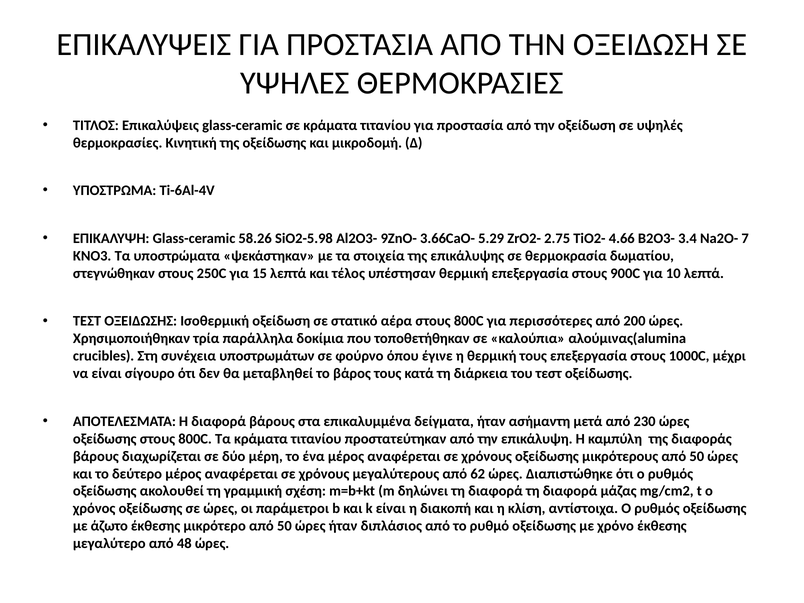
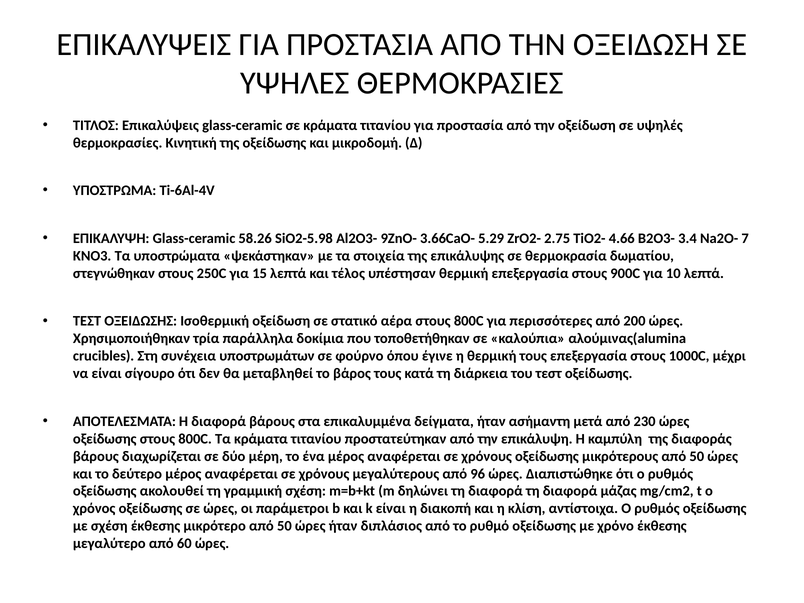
62: 62 -> 96 (478, 474)
με άζωτο: άζωτο -> σχέση (109, 526)
48: 48 -> 60 (184, 543)
